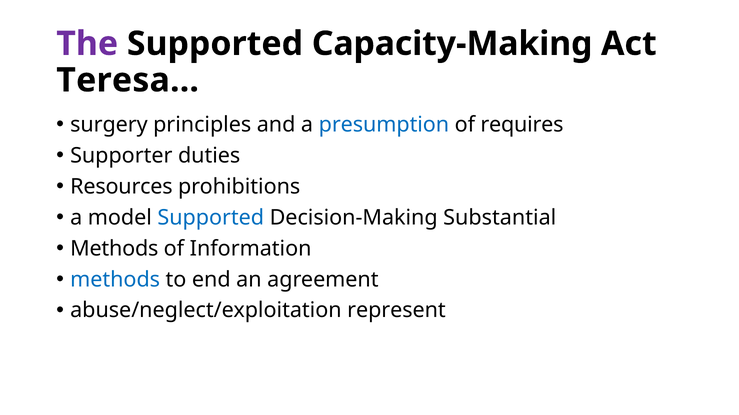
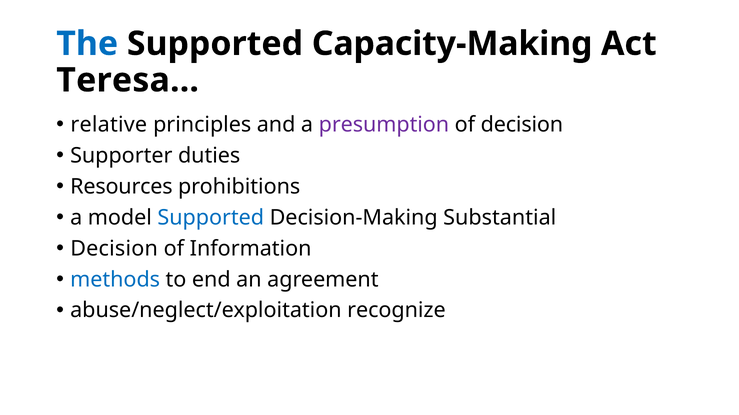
The colour: purple -> blue (87, 44)
surgery: surgery -> relative (109, 125)
presumption colour: blue -> purple (384, 125)
of requires: requires -> decision (522, 125)
Methods: Methods -> Decision (114, 249)
represent: represent -> recognize (396, 311)
